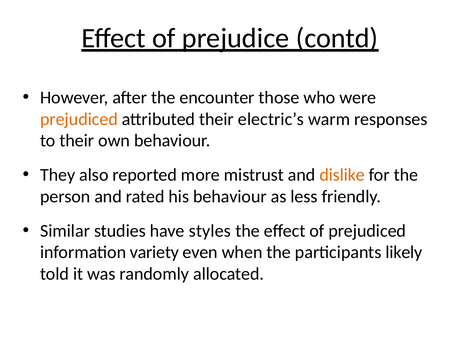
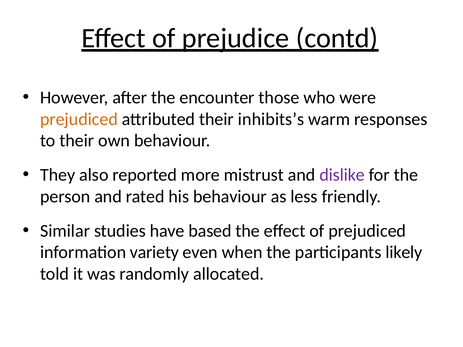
electric’s: electric’s -> inhibits’s (271, 119)
dislike colour: orange -> purple (342, 175)
styles: styles -> based (210, 231)
